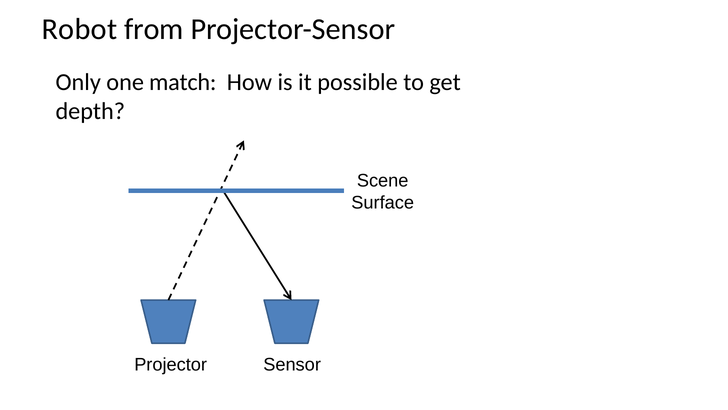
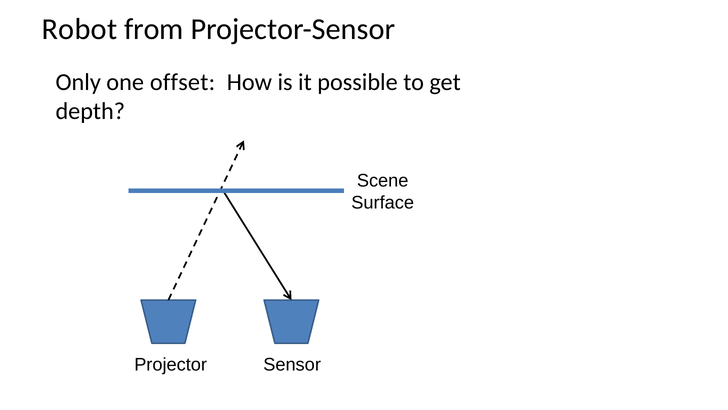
match: match -> offset (183, 82)
